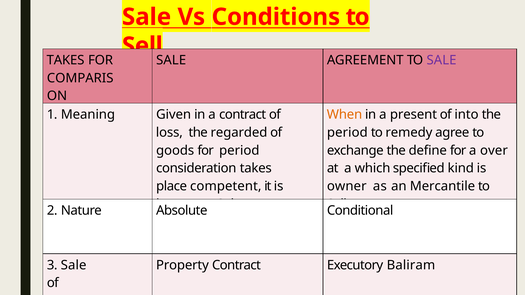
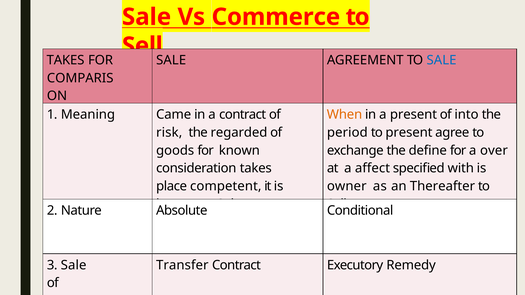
Conditions: Conditions -> Commerce (276, 17)
SALE colour: purple -> blue (442, 60)
Given: Given -> Came (174, 115)
loss: loss -> risk (169, 133)
to remedy: remedy -> present (409, 133)
for period: period -> known (239, 150)
which: which -> affect (372, 168)
kind: kind -> with (461, 168)
Mercantile: Mercantile -> Thereafter (442, 186)
Property: Property -> Transfer (182, 265)
Baliram: Baliram -> Remedy (411, 265)
